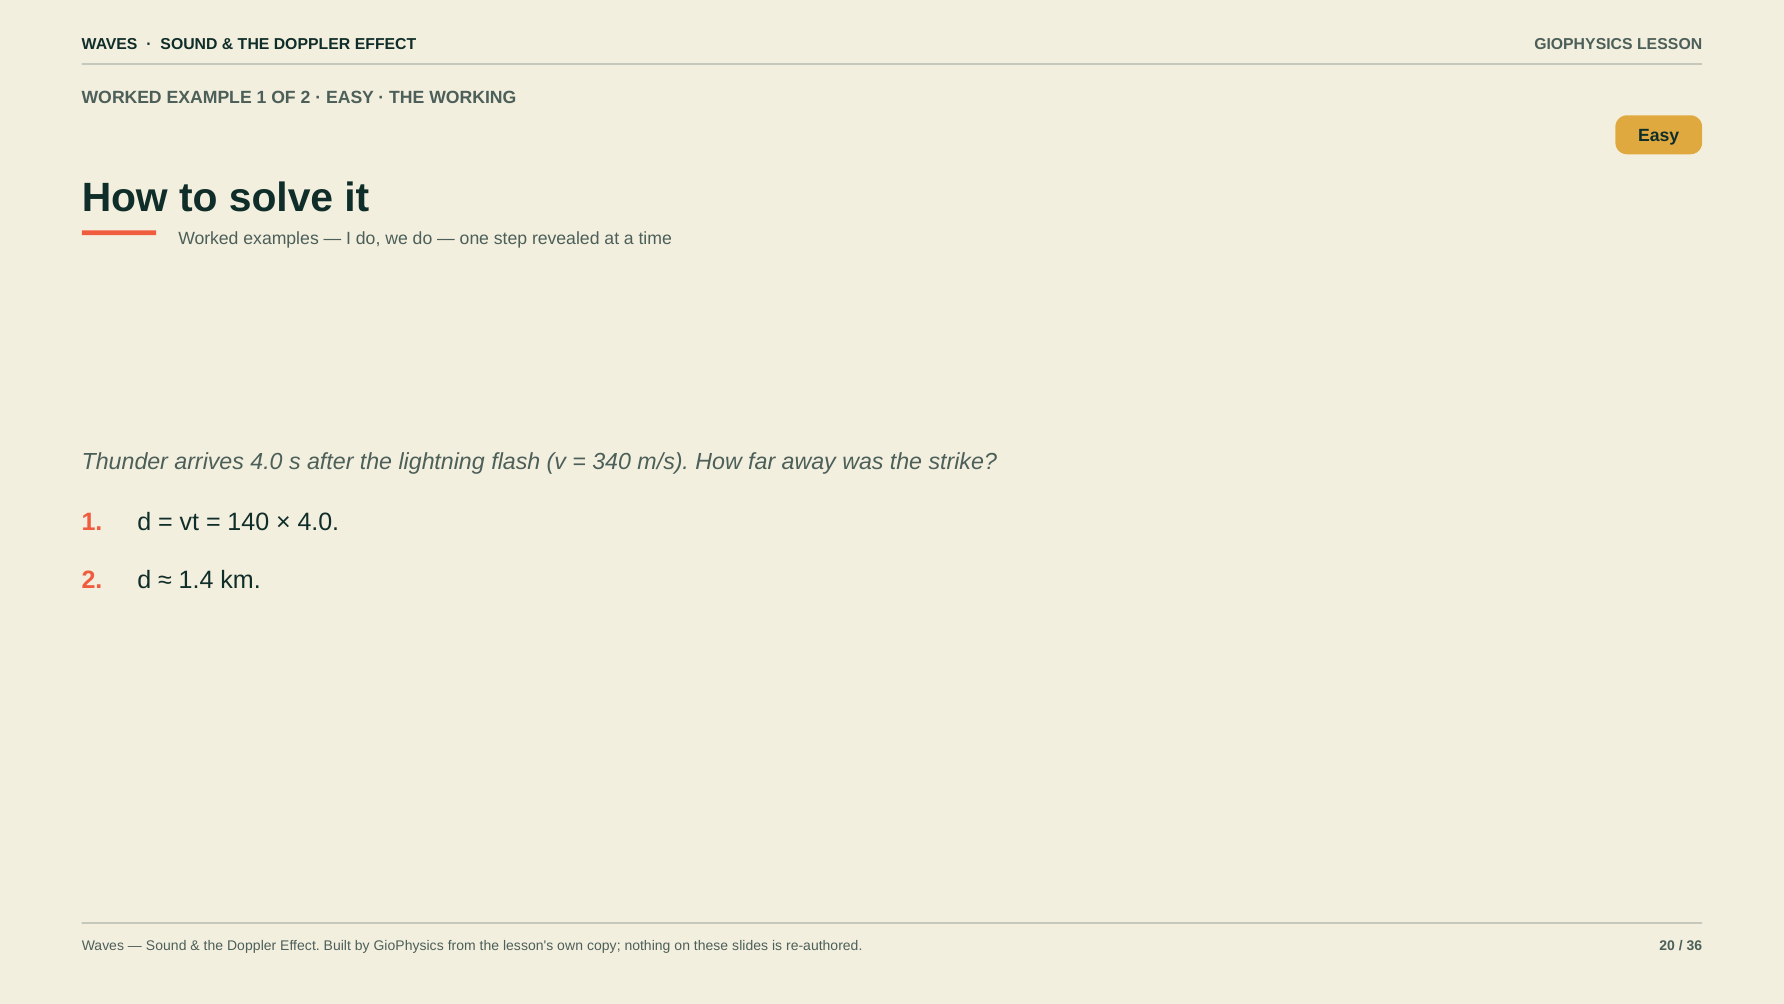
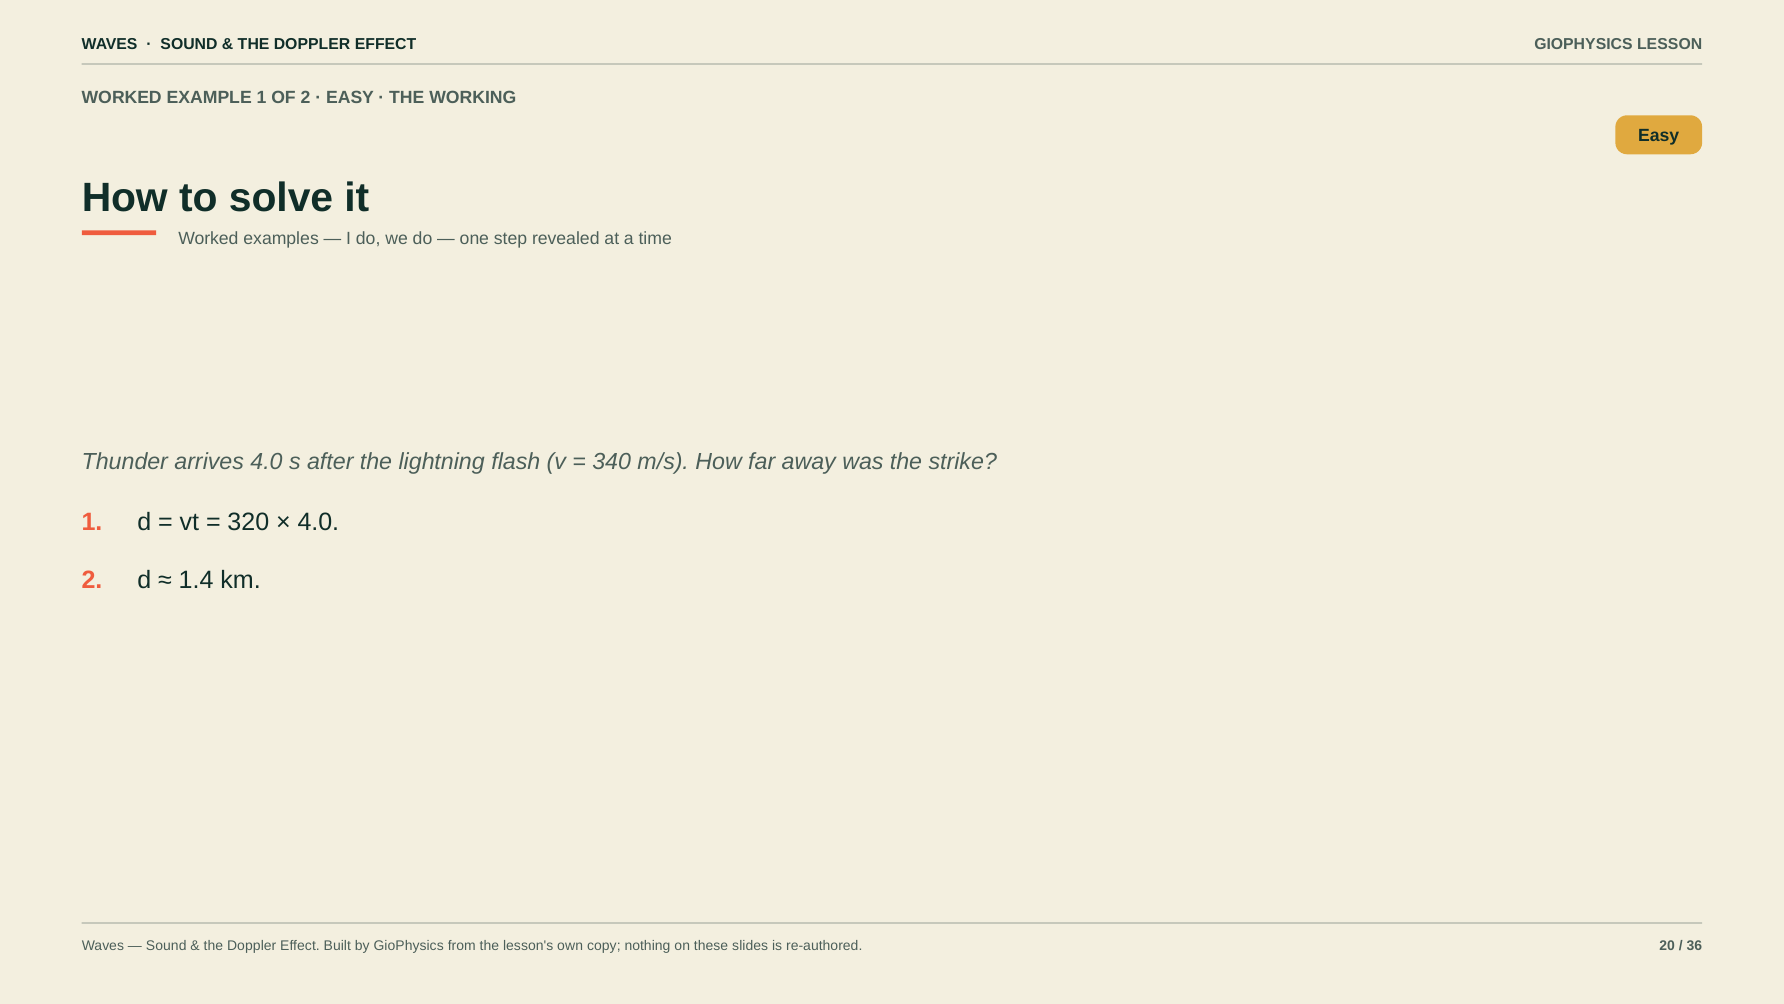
140: 140 -> 320 (248, 522)
